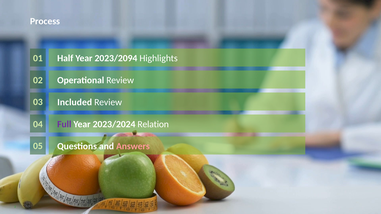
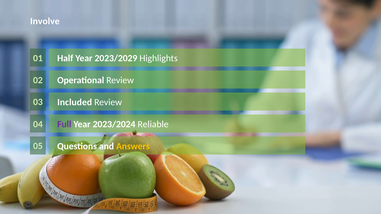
Process: Process -> Involve (45, 21)
2023/2094: 2023/2094 -> 2023/2029 (116, 58)
Relation: Relation -> Reliable (153, 124)
Answers colour: pink -> yellow (133, 146)
